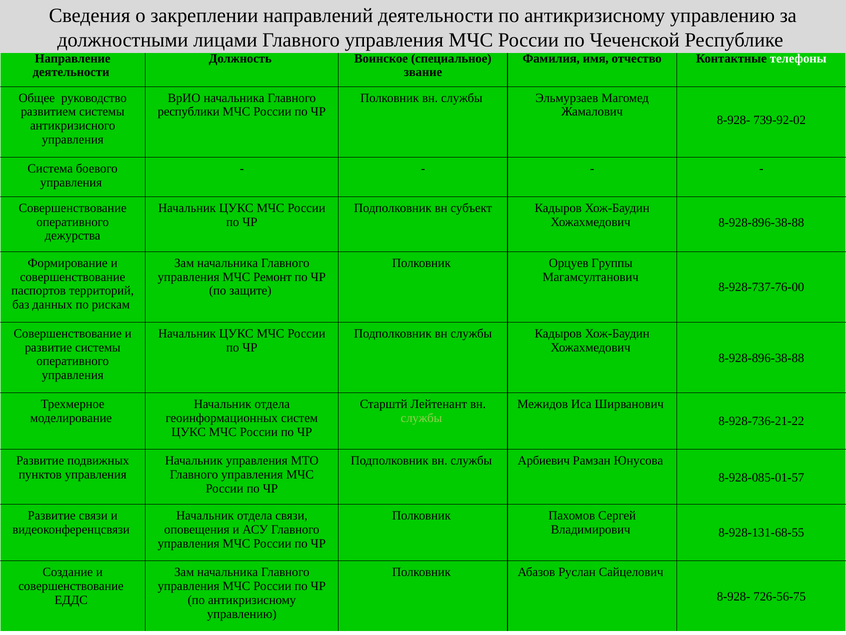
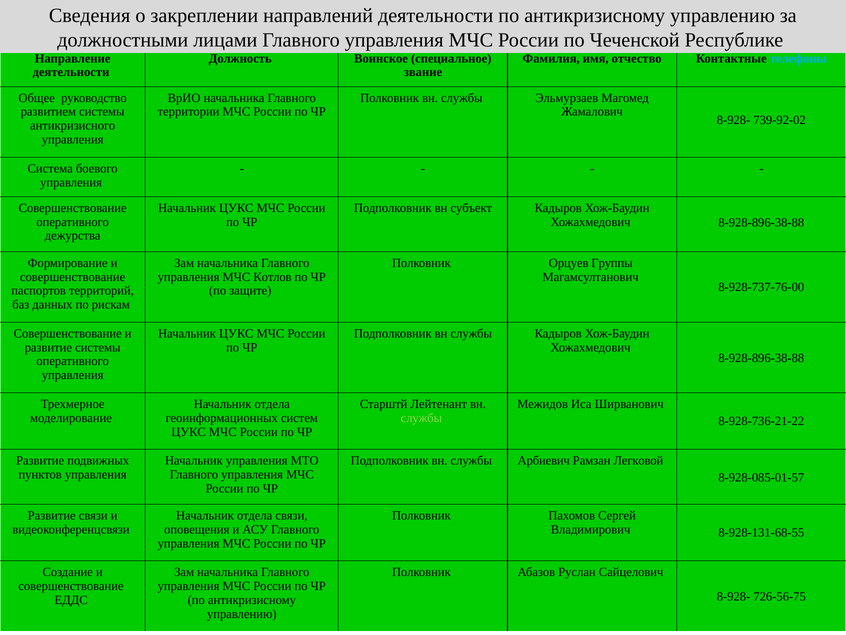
телефоны colour: white -> light blue (798, 58)
республики: республики -> территории (189, 112)
Ремонт: Ремонт -> Котлов (272, 277)
Юнусова: Юнусова -> Легковой (638, 460)
